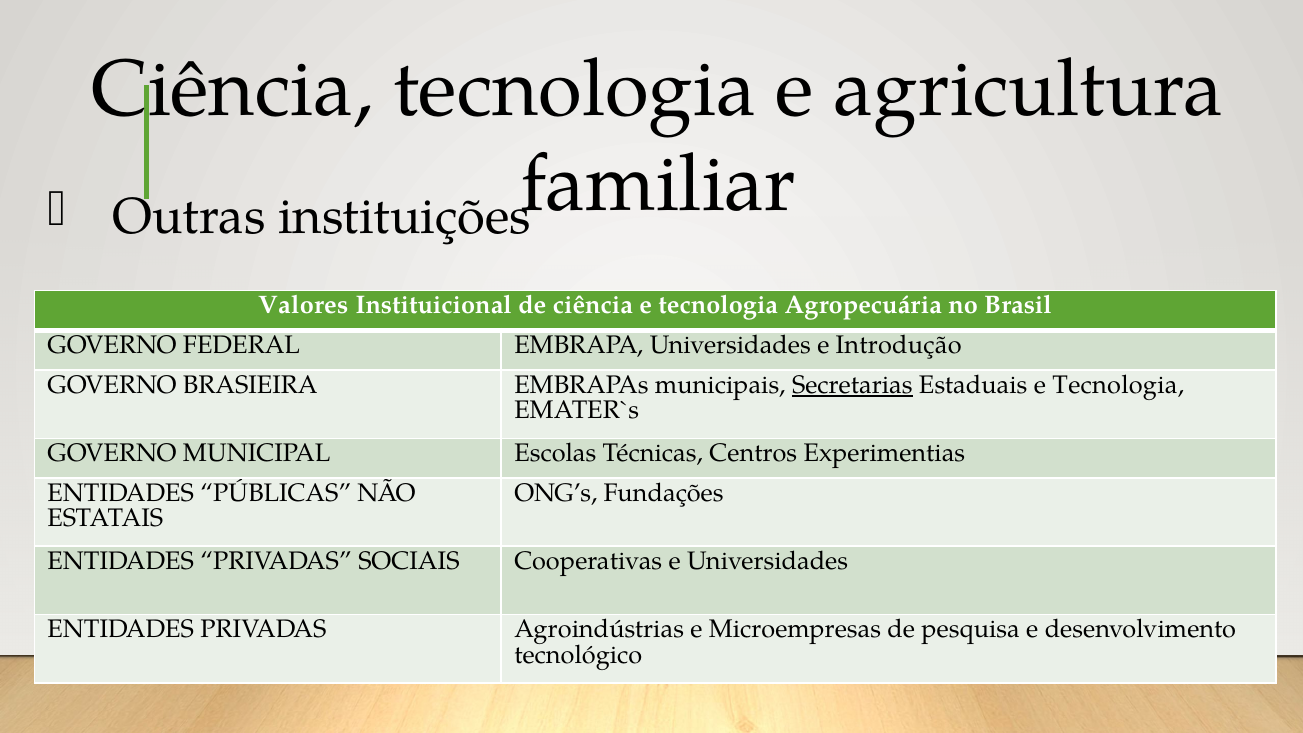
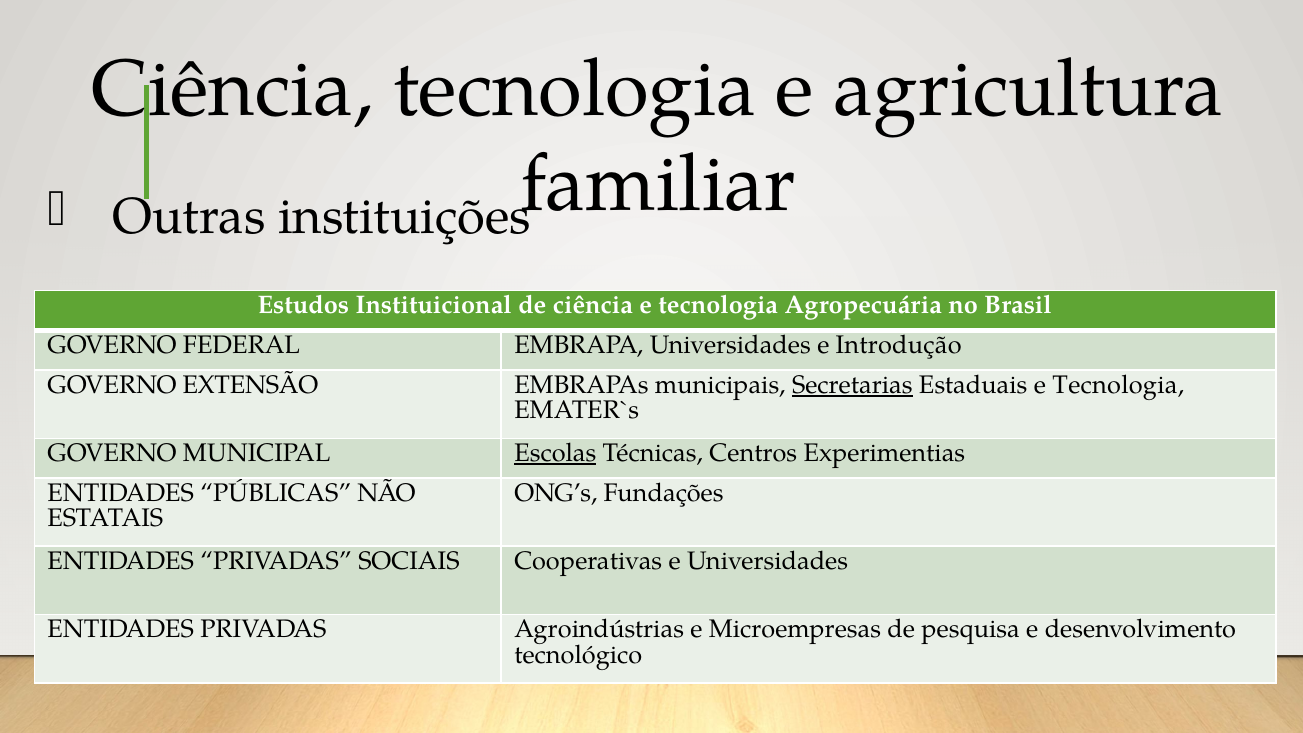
Valores: Valores -> Estudos (303, 305)
BRASIEIRA: BRASIEIRA -> EXTENSÃO (250, 385)
Escolas underline: none -> present (555, 453)
